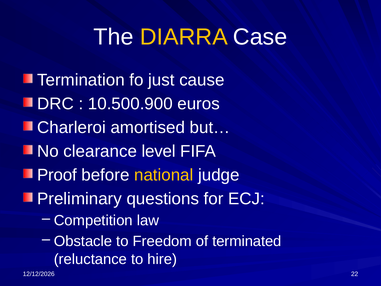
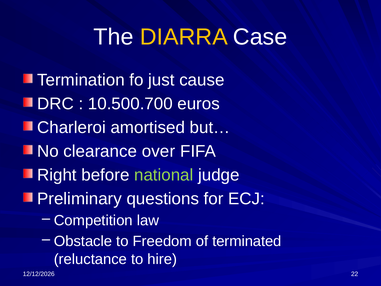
10.500.900: 10.500.900 -> 10.500.700 (130, 104)
level: level -> over (158, 151)
Proof: Proof -> Right (57, 175)
national colour: yellow -> light green (164, 175)
